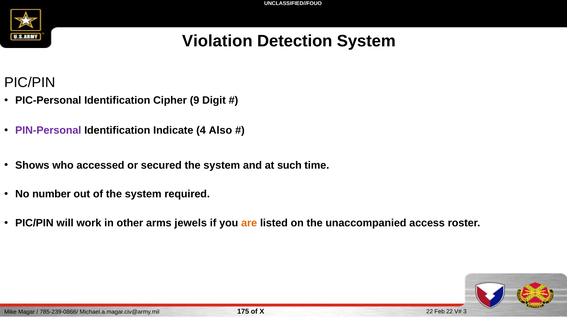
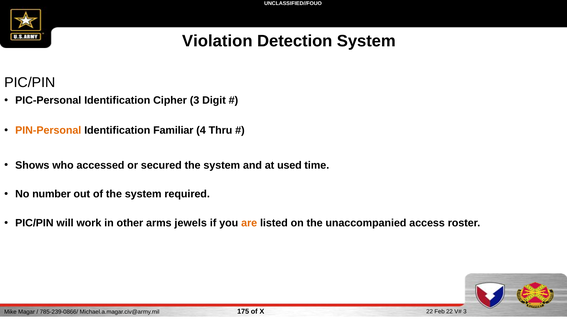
Cipher 9: 9 -> 3 (195, 100)
PIN-Personal colour: purple -> orange (48, 130)
Indicate: Indicate -> Familiar (173, 130)
Also: Also -> Thru (220, 130)
such: such -> used (289, 165)
